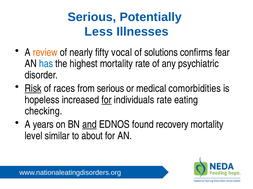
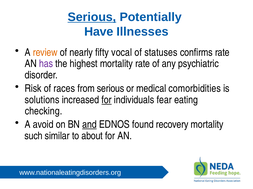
Serious underline: none -> present (92, 17)
Less: Less -> Have (99, 32)
solutions: solutions -> statuses (161, 53)
confirms fear: fear -> rate (222, 53)
has colour: blue -> purple (46, 64)
Risk underline: present -> none (33, 89)
hopeless: hopeless -> solutions (42, 100)
individuals rate: rate -> fear (164, 100)
years: years -> avoid (43, 125)
level: level -> such (34, 136)
